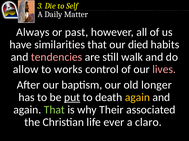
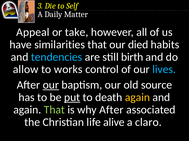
Always: Always -> Appeal (33, 32)
past: past -> take (77, 32)
tendencies colour: pink -> light blue (57, 57)
walk: walk -> birth (132, 57)
lives colour: pink -> light blue (164, 70)
our underline: none -> present (51, 85)
longer: longer -> source (157, 85)
why Their: Their -> After (111, 110)
ever: ever -> alive (114, 123)
